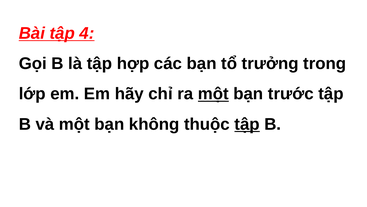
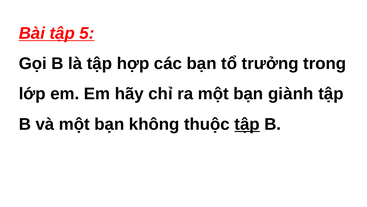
4: 4 -> 5 (87, 33)
một underline: present -> none (213, 94)
trước: trước -> giành (291, 94)
